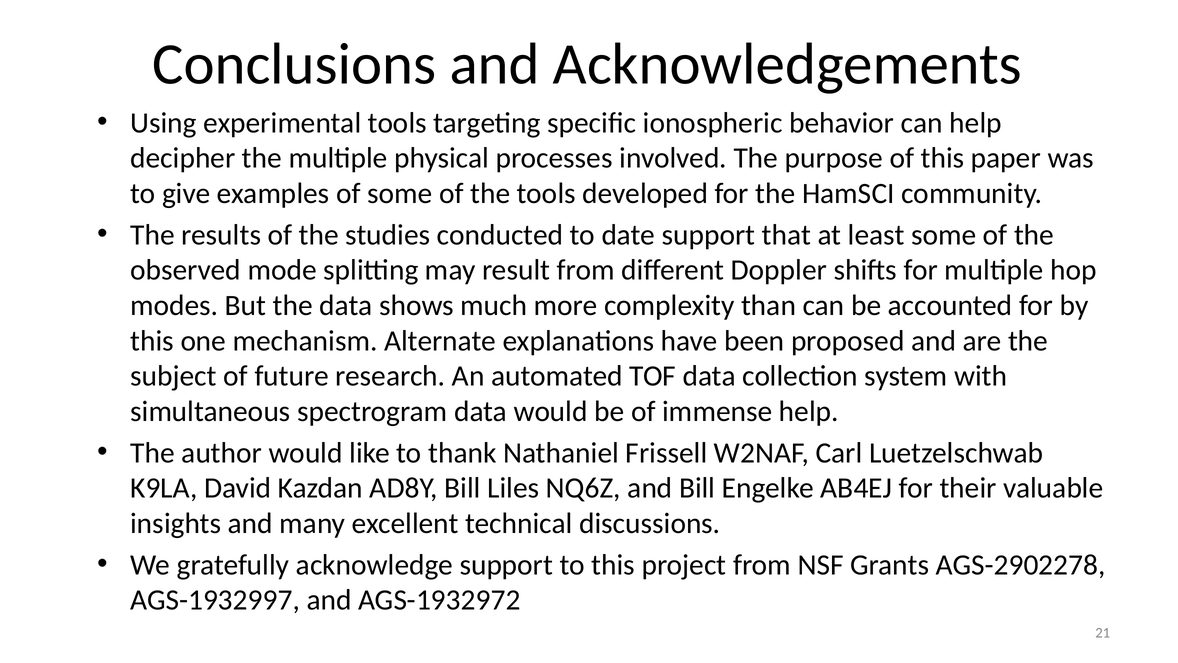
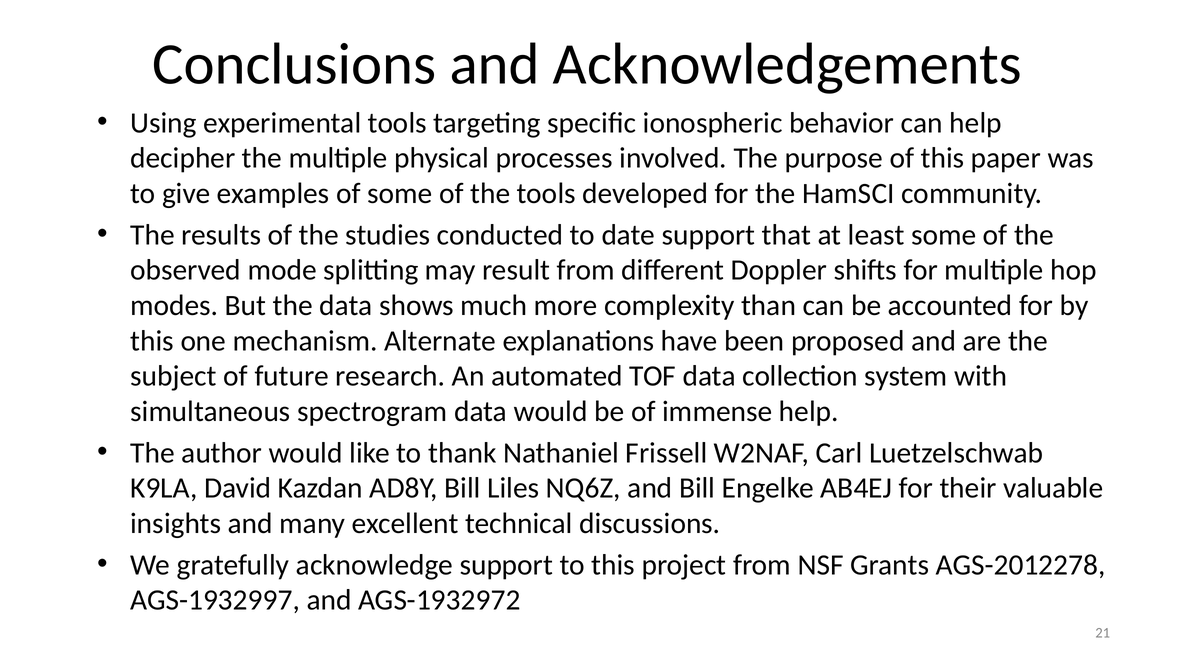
AGS-2902278: AGS-2902278 -> AGS-2012278 (1021, 564)
